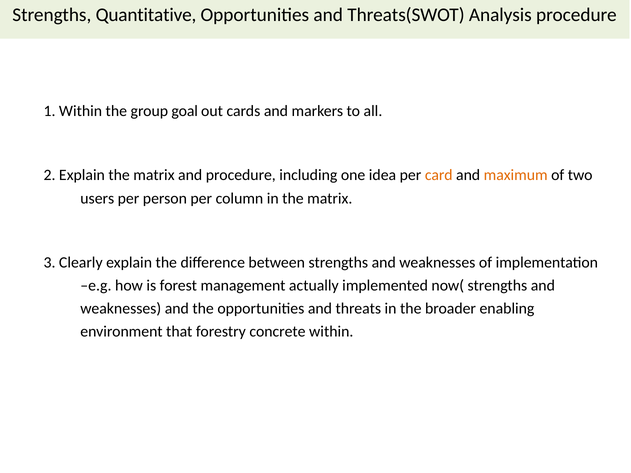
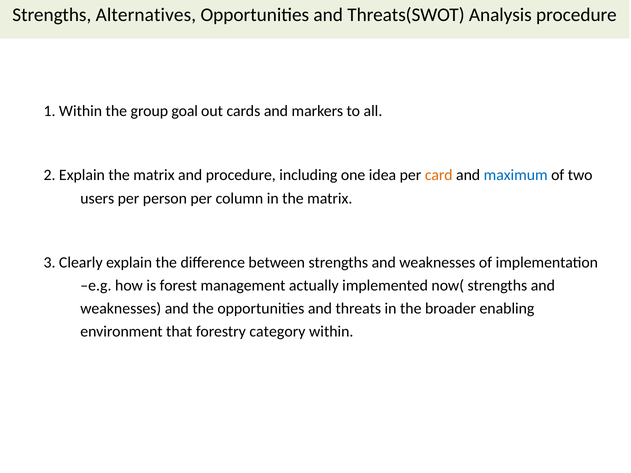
Quantitative: Quantitative -> Alternatives (146, 15)
maximum colour: orange -> blue (516, 175)
concrete: concrete -> category (277, 332)
